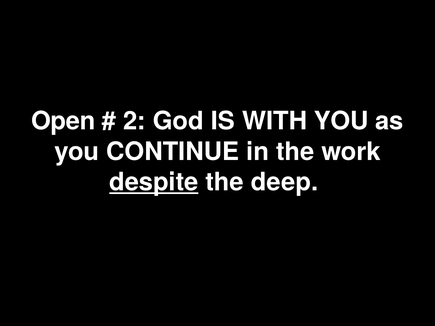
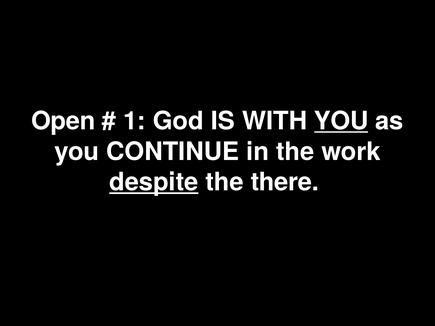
2: 2 -> 1 (134, 121)
YOU underline: none -> present (341, 121)
deep: deep -> there (285, 182)
